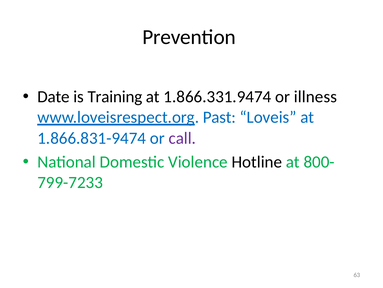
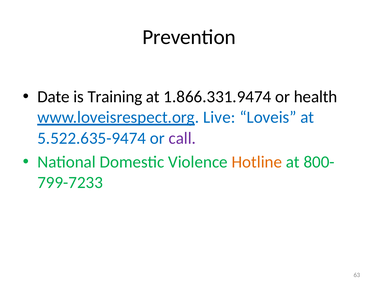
illness: illness -> health (316, 97)
Past: Past -> Live (219, 117)
1.866.831-9474: 1.866.831-9474 -> 5.522.635-9474 (92, 138)
Hotline colour: black -> orange (257, 162)
